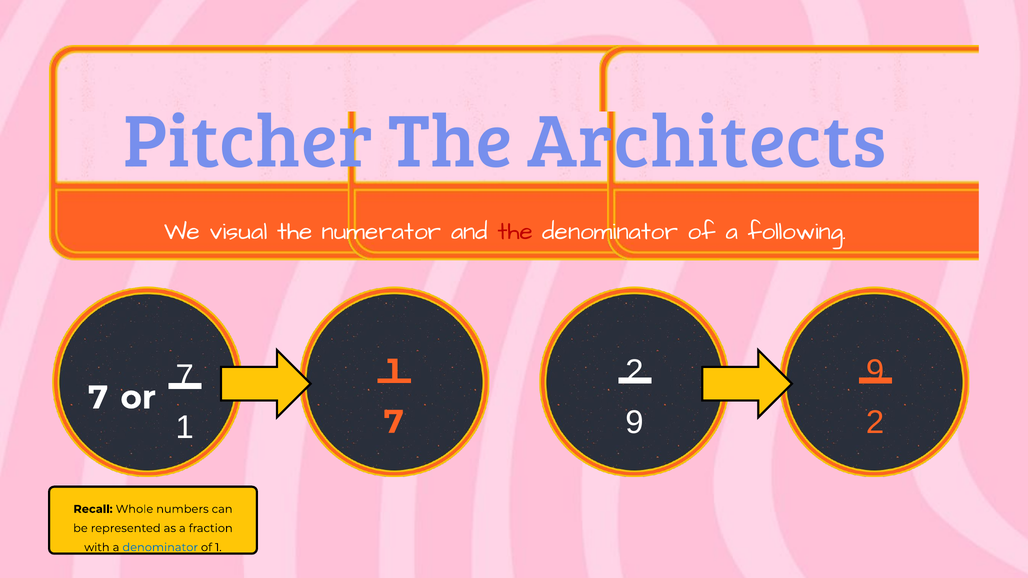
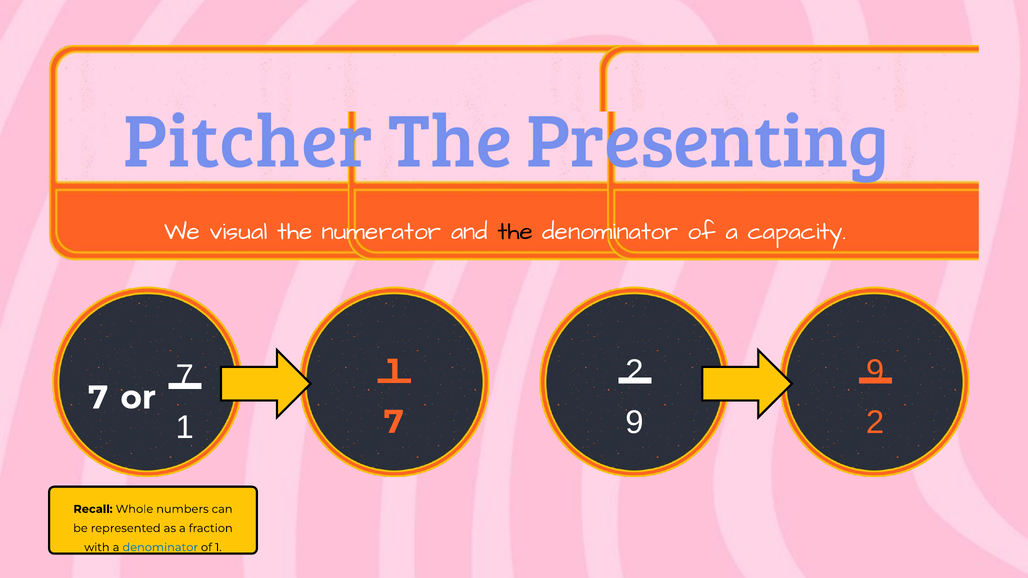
Architects: Architects -> Presenting (708, 142)
the colour: red -> black (515, 231)
following: following -> capacity (797, 231)
